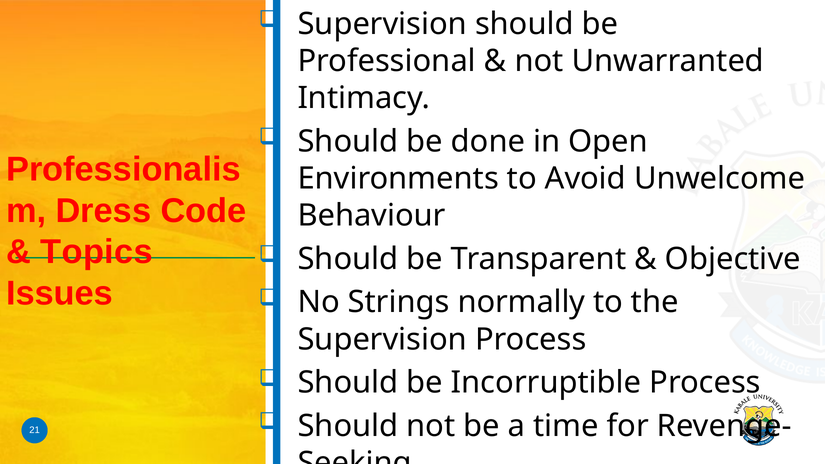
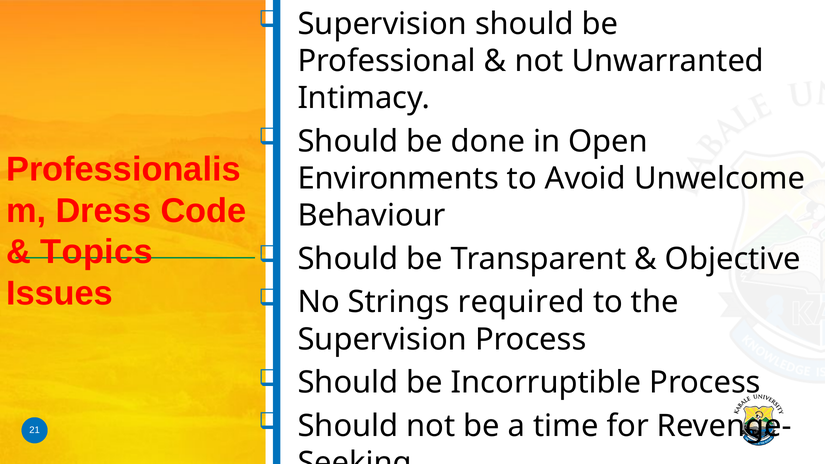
normally: normally -> required (521, 302)
